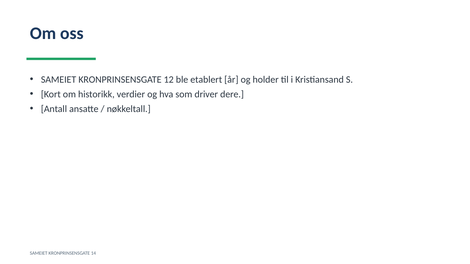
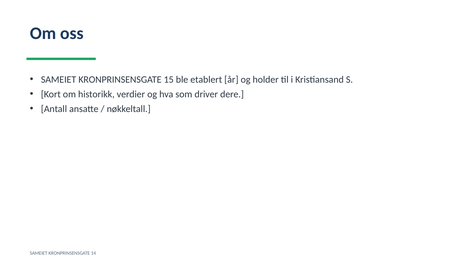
12: 12 -> 15 (169, 80)
